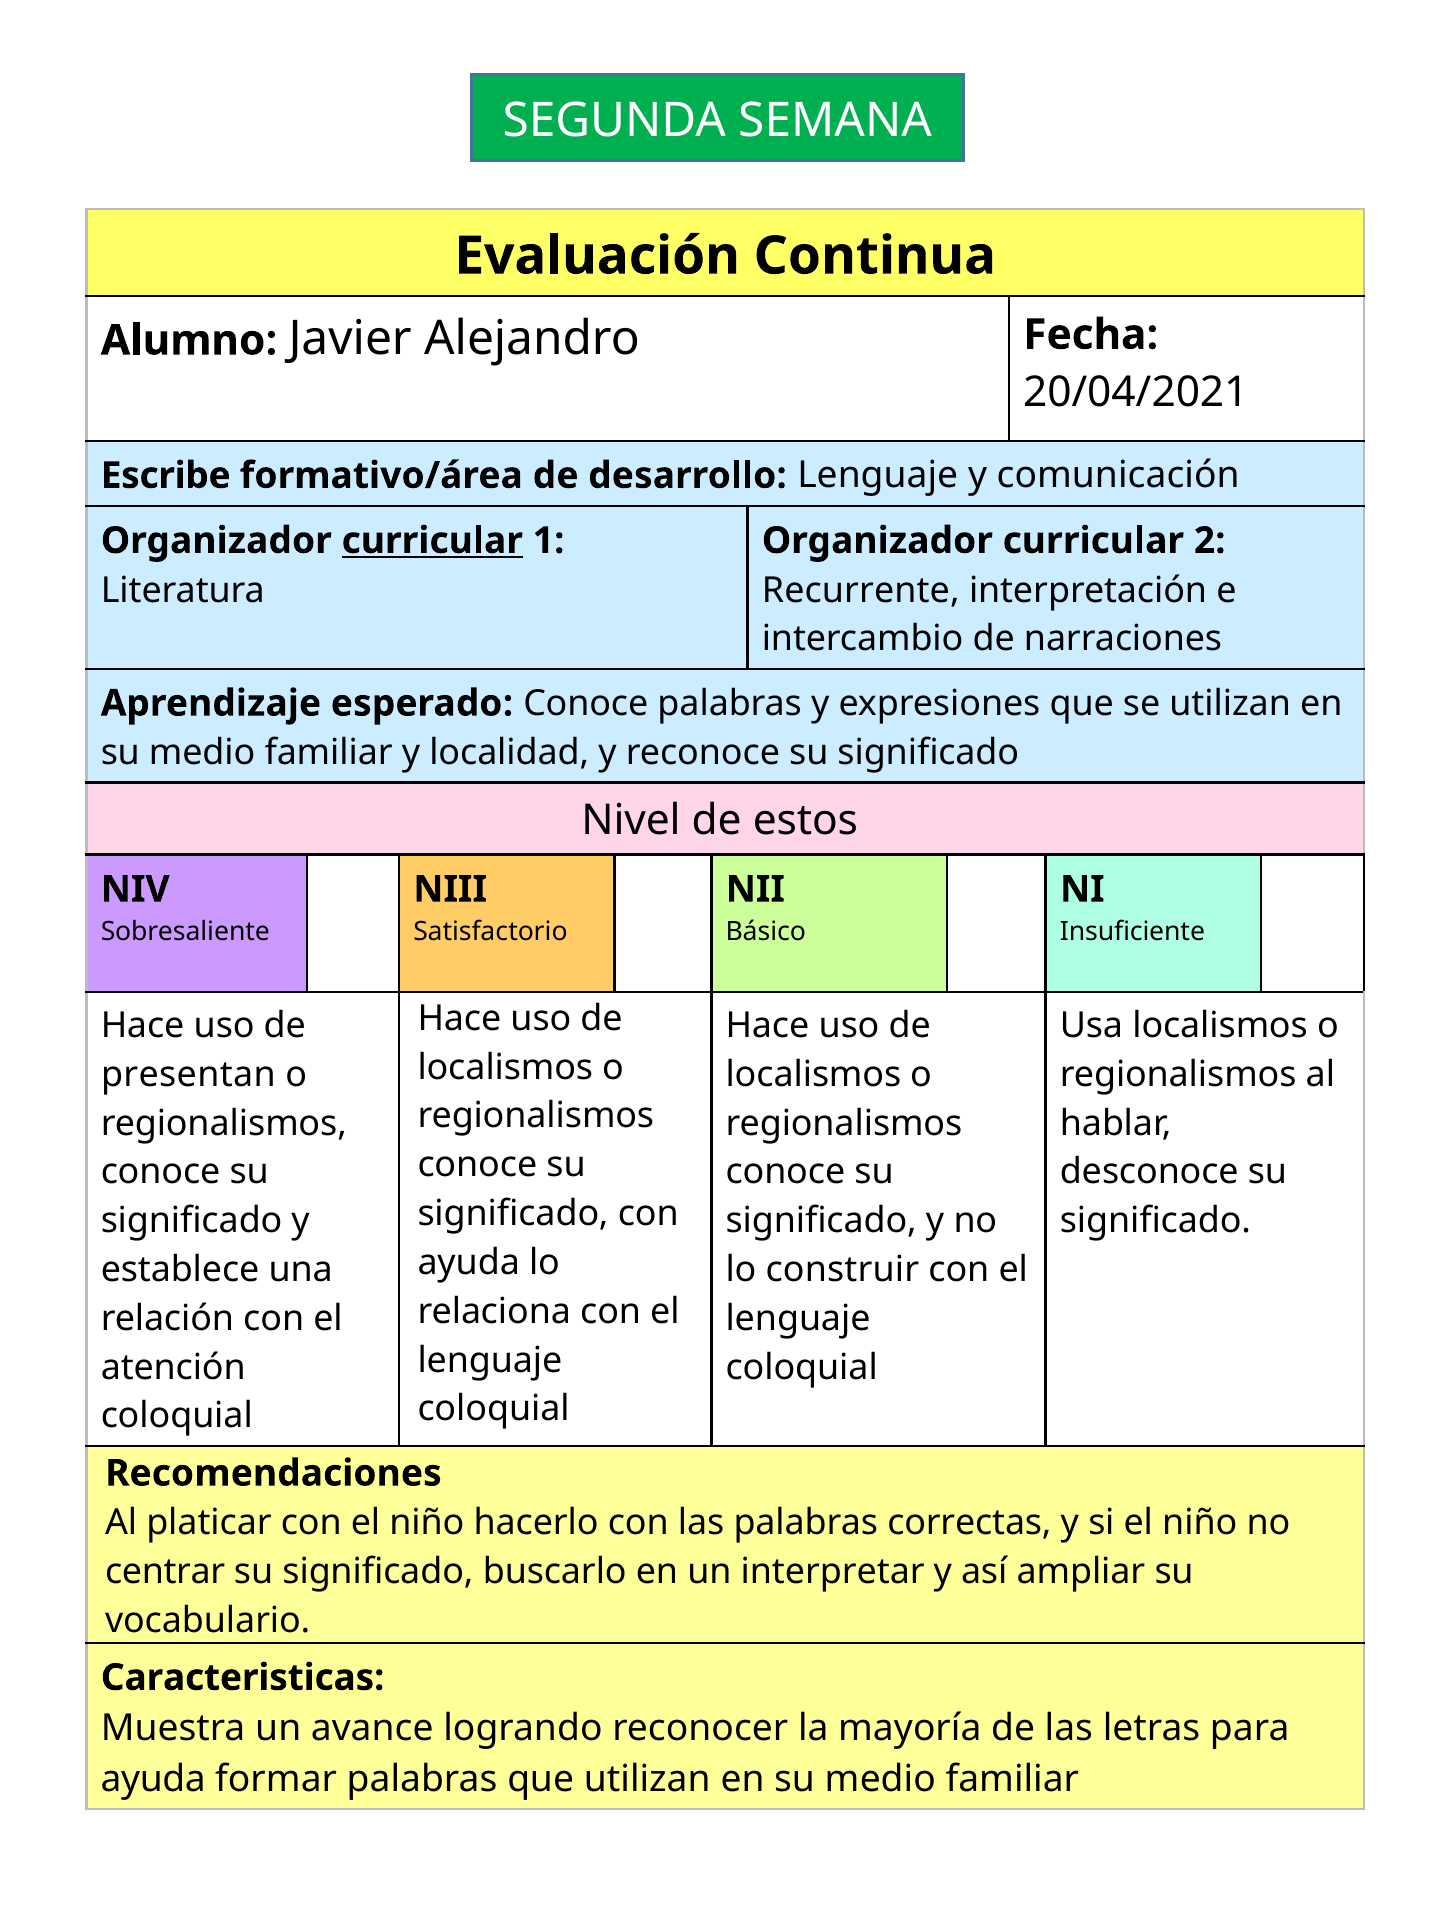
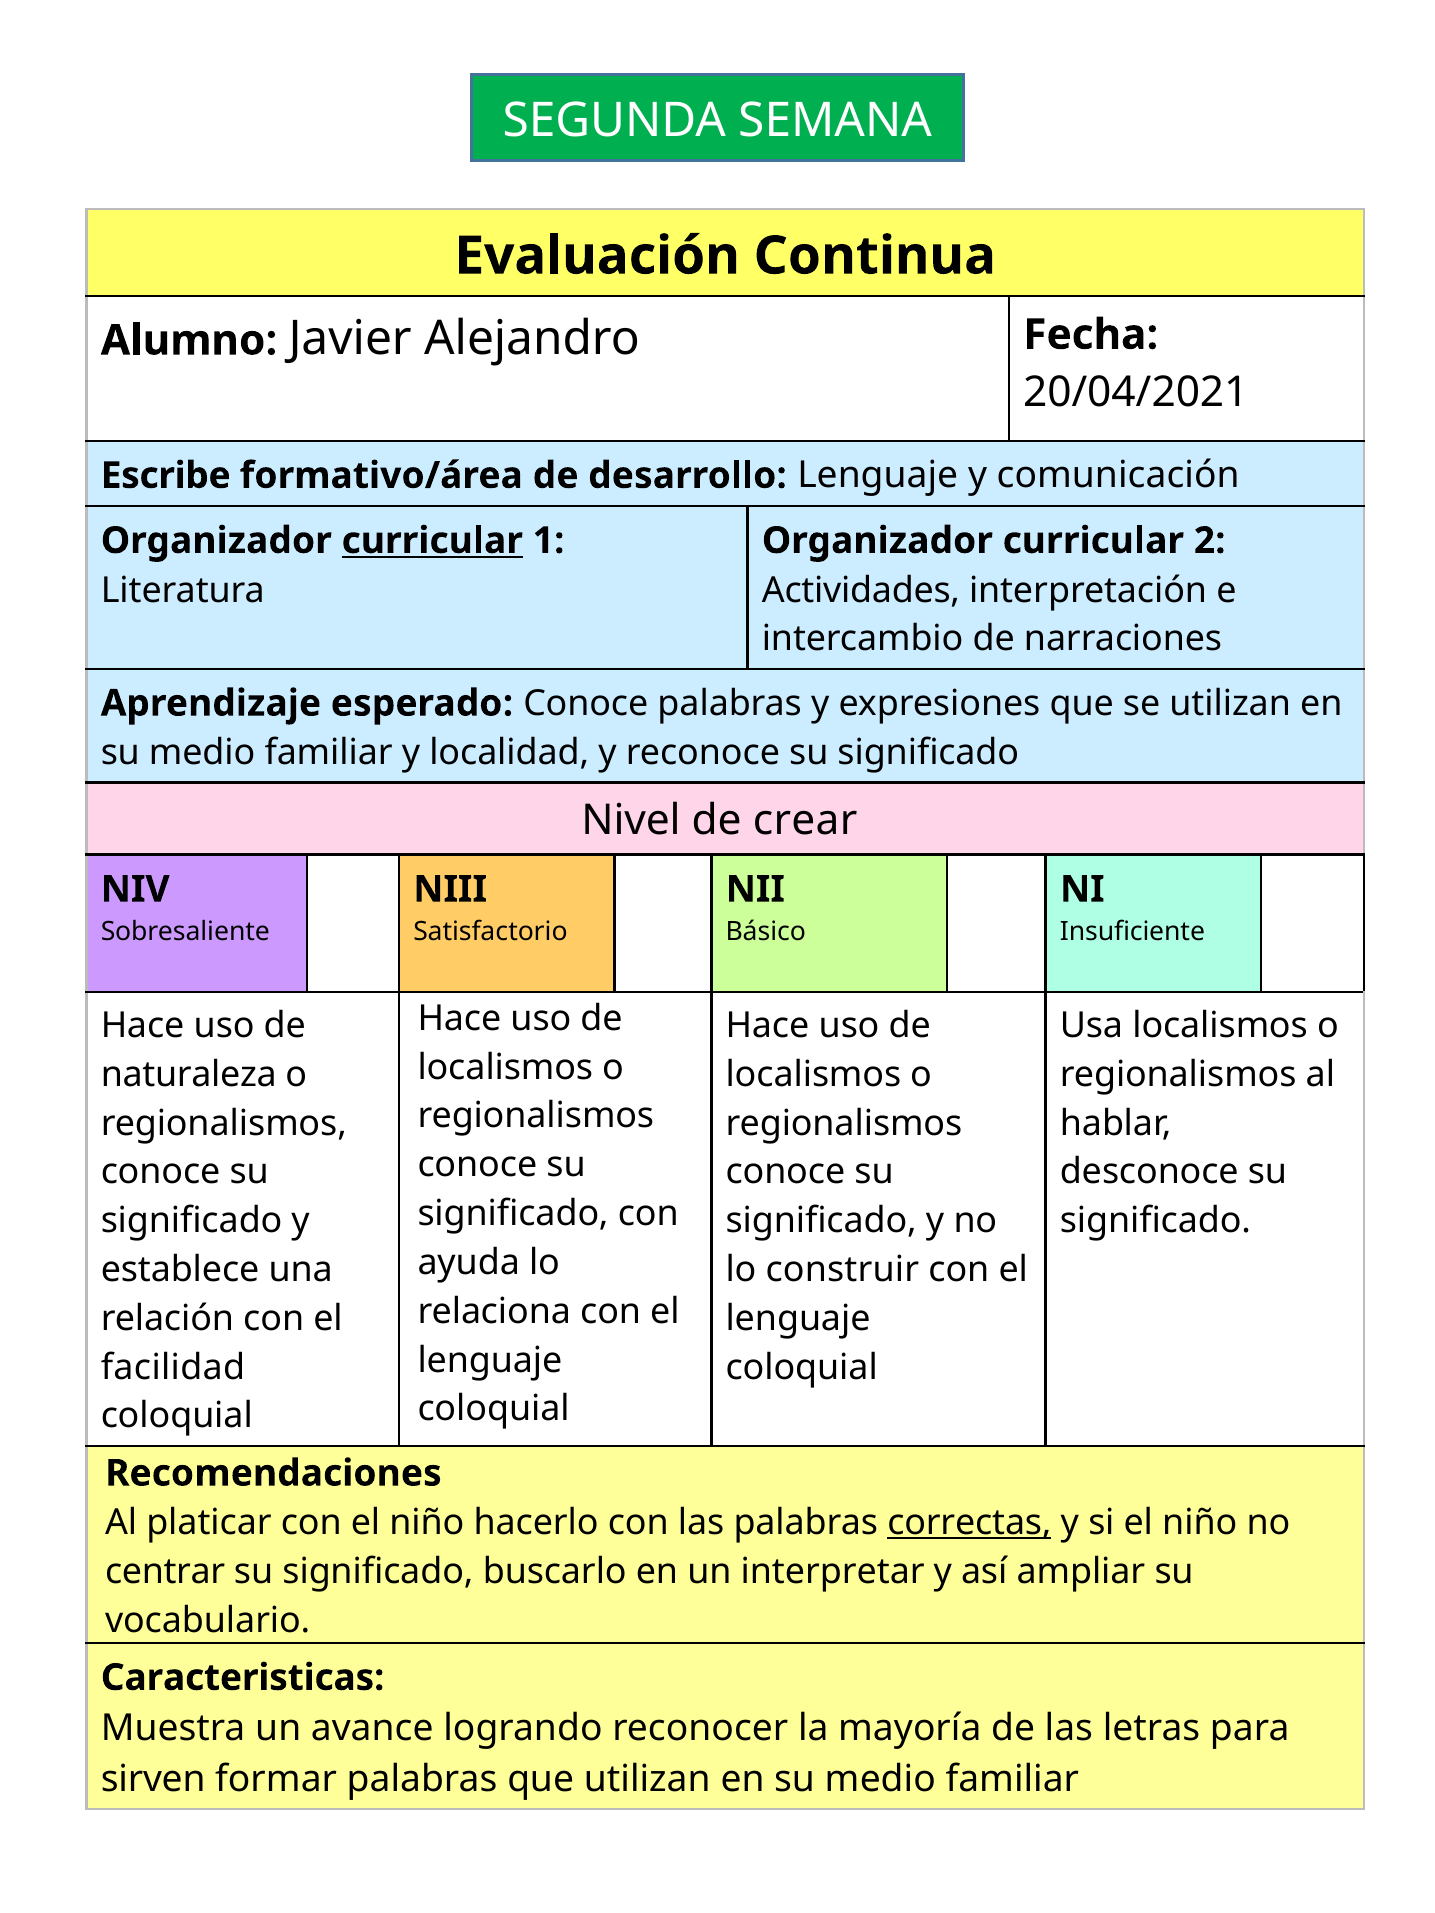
Recurrente: Recurrente -> Actividades (861, 590)
estos: estos -> crear (805, 821)
presentan: presentan -> naturaleza (189, 1075)
atención: atención -> facilidad (173, 1368)
correctas underline: none -> present (969, 1523)
ayuda: ayuda -> sirven (153, 1779)
